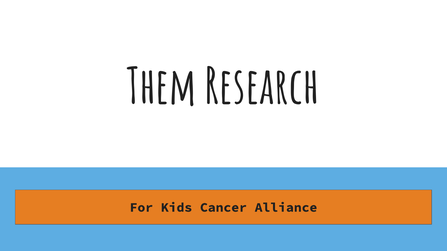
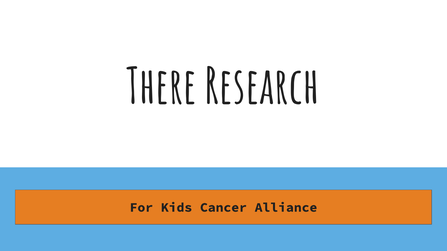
Them: Them -> There (162, 88)
